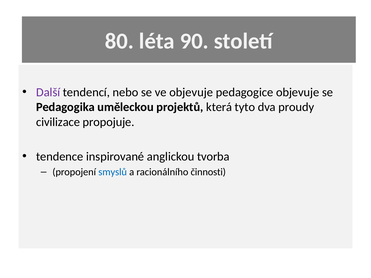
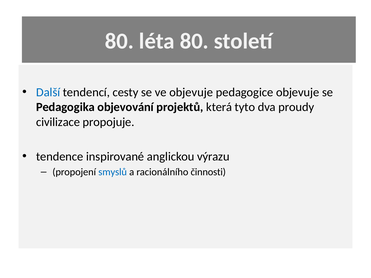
léta 90: 90 -> 80 (194, 41)
Další colour: purple -> blue (48, 92)
nebo: nebo -> cesty (126, 92)
uměleckou: uměleckou -> objevování (126, 107)
tvorba: tvorba -> výrazu (213, 157)
